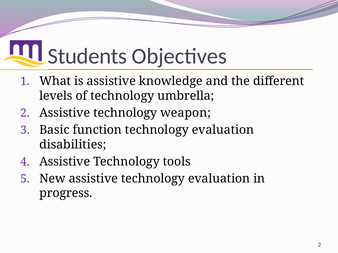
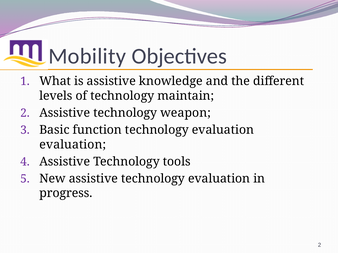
Students: Students -> Mobility (87, 56)
umbrella: umbrella -> maintain (186, 96)
disabilities: disabilities -> evaluation (73, 145)
